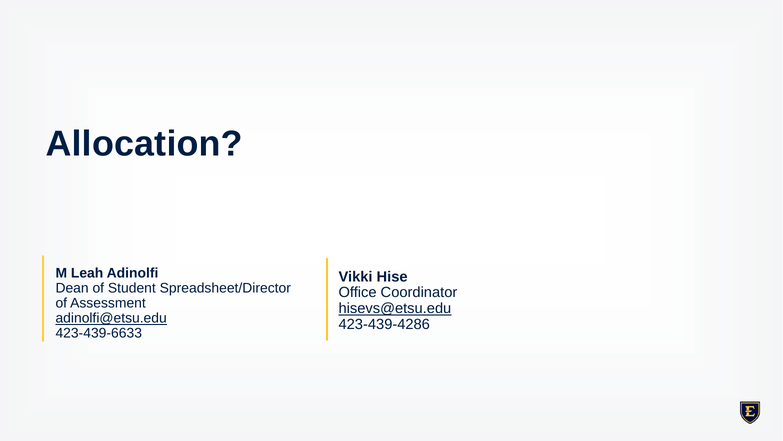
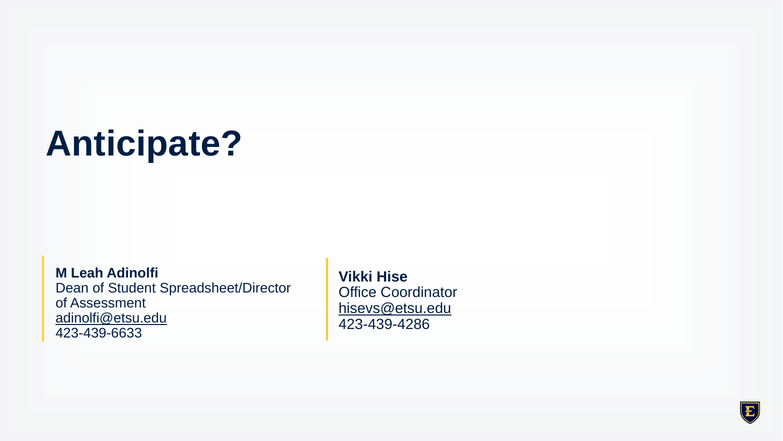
Allocation: Allocation -> Anticipate (144, 144)
